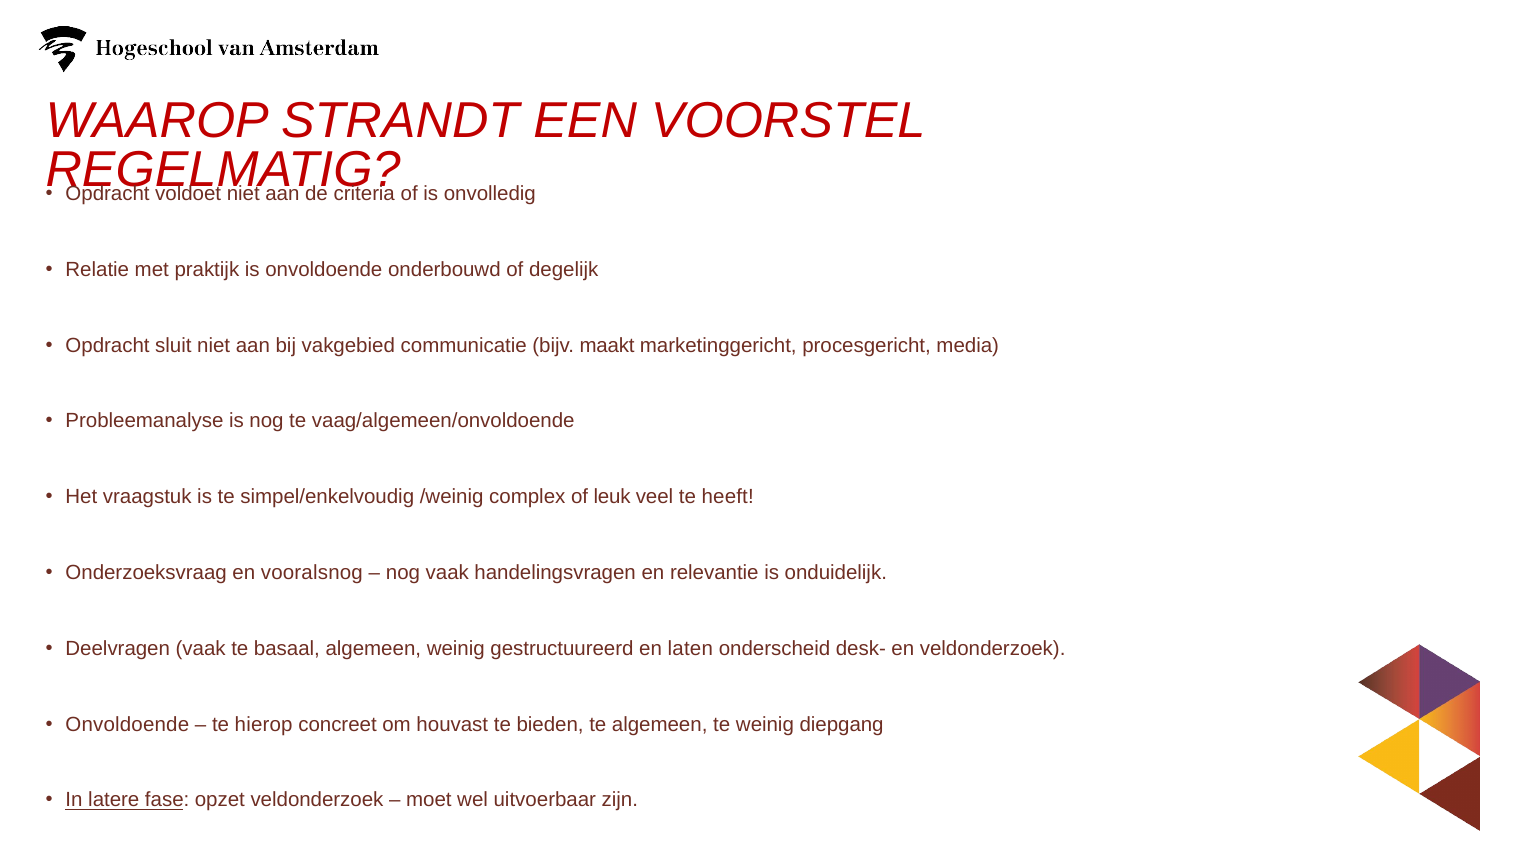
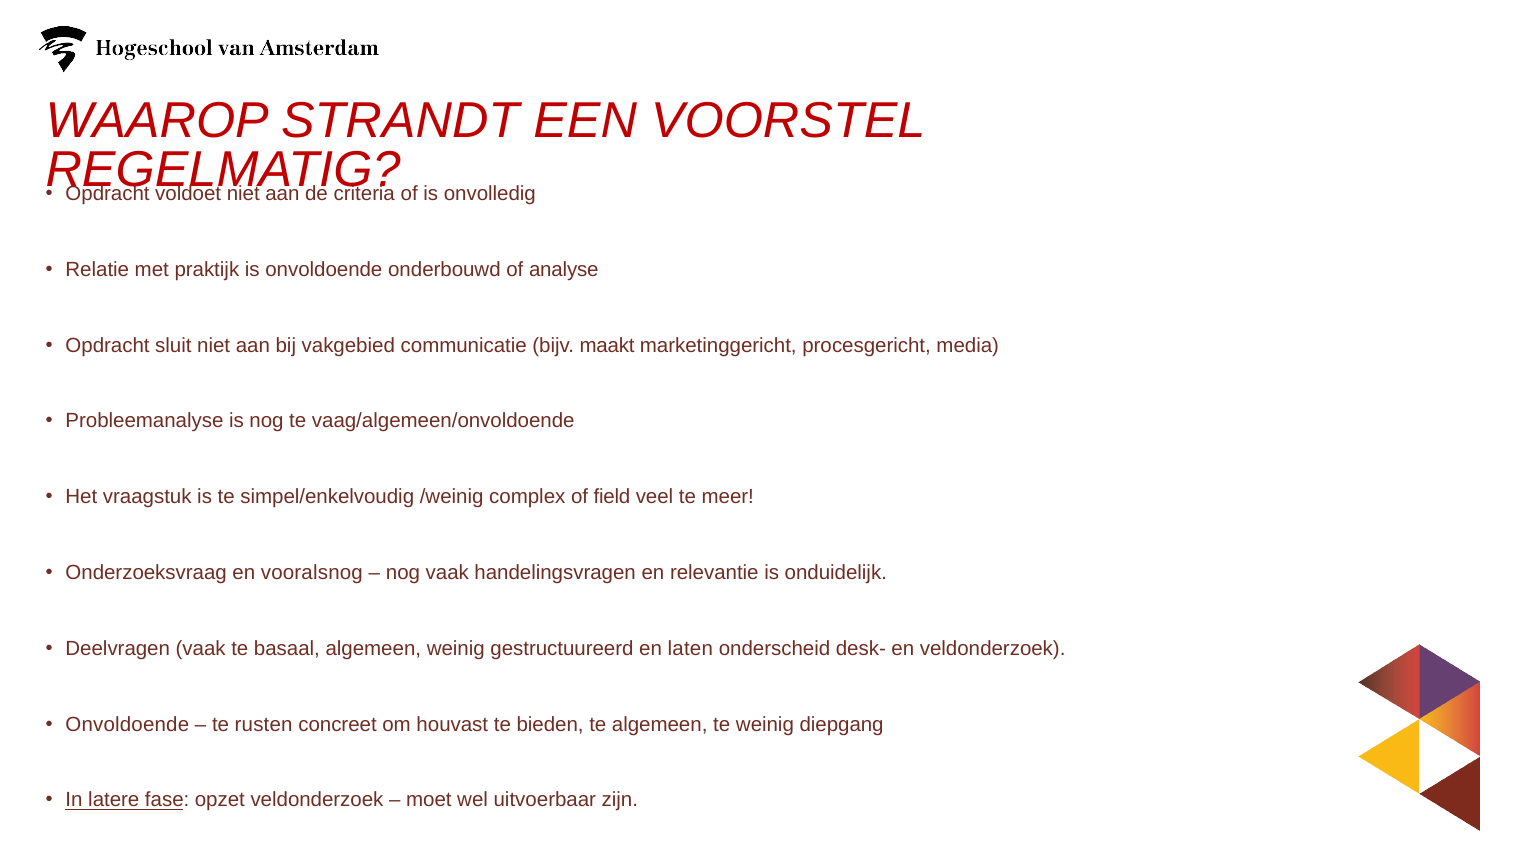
degelijk: degelijk -> analyse (564, 270)
leuk: leuk -> field (612, 497)
heeft: heeft -> meer (728, 497)
hierop: hierop -> rusten (264, 724)
